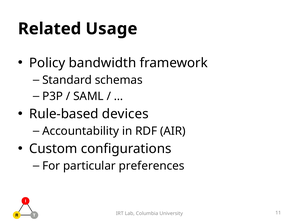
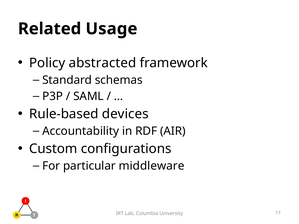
bandwidth: bandwidth -> abstracted (102, 63)
preferences: preferences -> middleware (152, 166)
